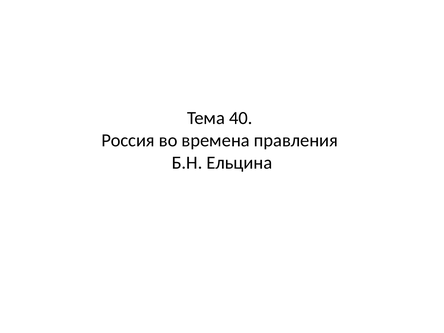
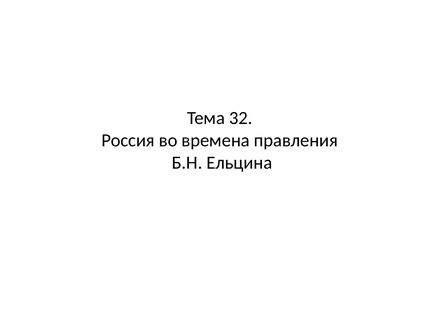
40: 40 -> 32 (241, 118)
